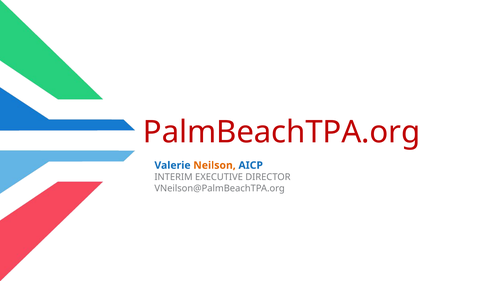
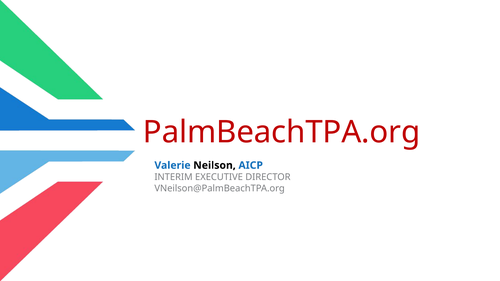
Neilson colour: orange -> black (215, 166)
